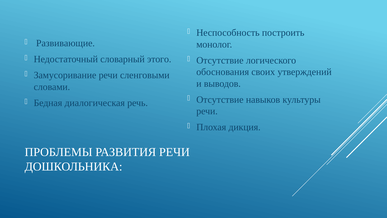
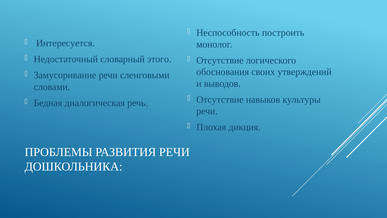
Развивающие: Развивающие -> Интересуется (65, 43)
